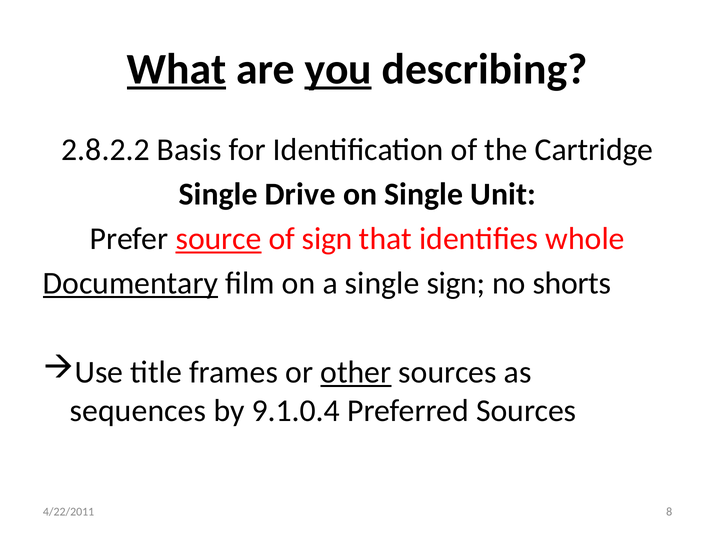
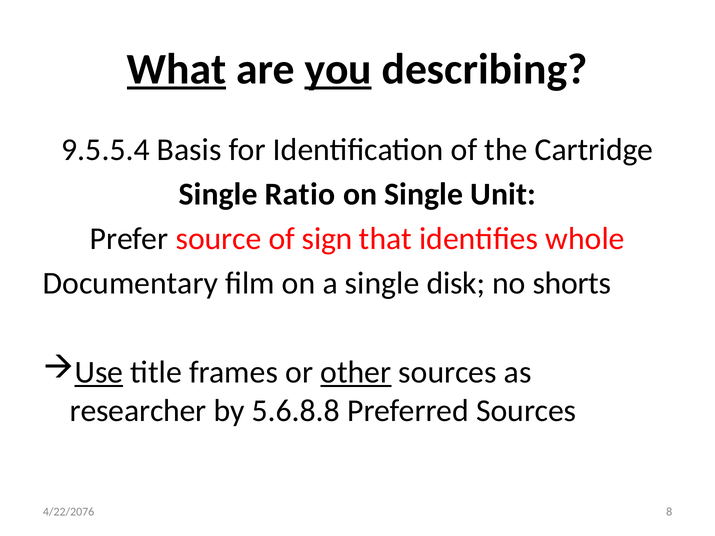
2.8.2.2: 2.8.2.2 -> 9.5.5.4 (106, 150)
Drive: Drive -> Ratio (300, 195)
source underline: present -> none (219, 239)
Documentary underline: present -> none (130, 284)
single sign: sign -> disk (456, 284)
Use underline: none -> present (99, 373)
sequences: sequences -> researcher (138, 411)
9.1.0.4: 9.1.0.4 -> 5.6.8.8 (296, 411)
4/22/2011: 4/22/2011 -> 4/22/2076 (69, 512)
